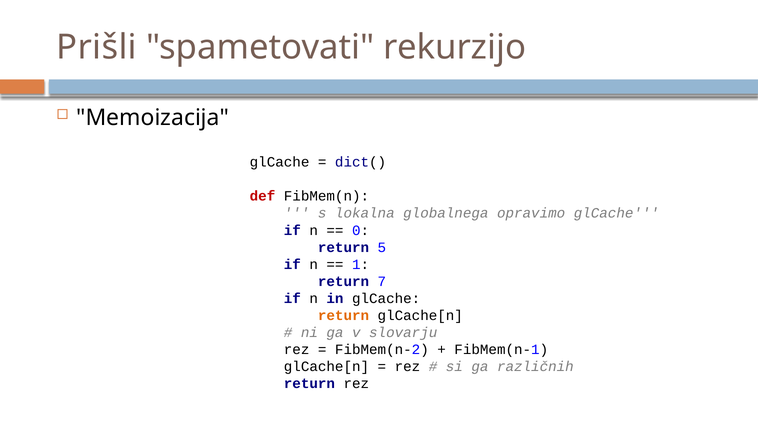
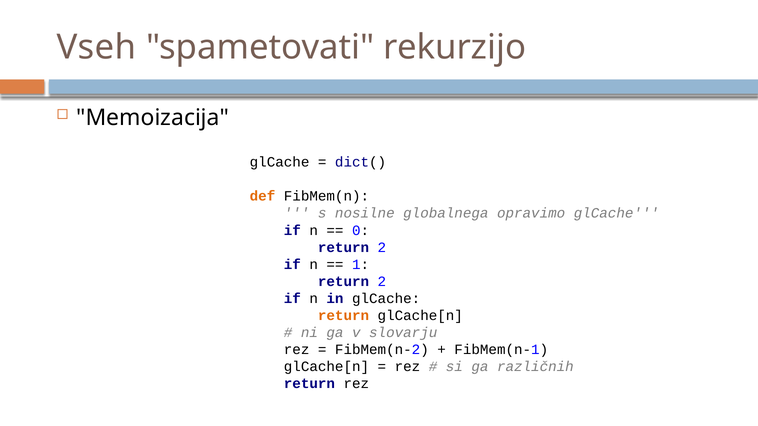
Prišli: Prišli -> Vseh (97, 47)
def colour: red -> orange (263, 196)
lokalna: lokalna -> nosilne (365, 213)
5: 5 -> 2 (382, 248)
7: 7 -> 2 (382, 282)
